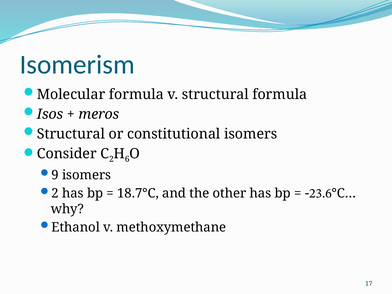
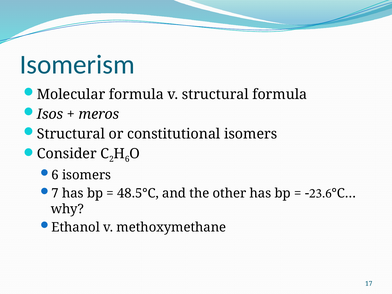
9: 9 -> 6 (55, 175)
2: 2 -> 7 (55, 193)
18.7°C: 18.7°C -> 48.5°C (138, 193)
